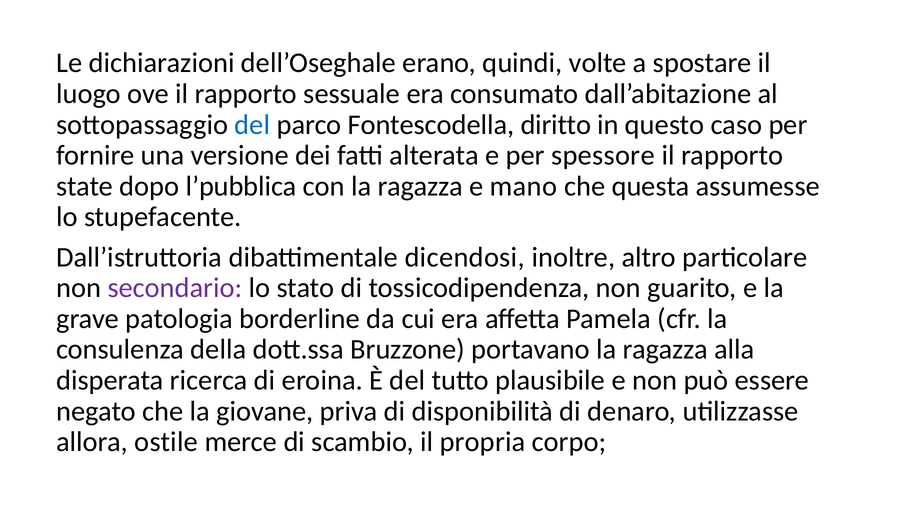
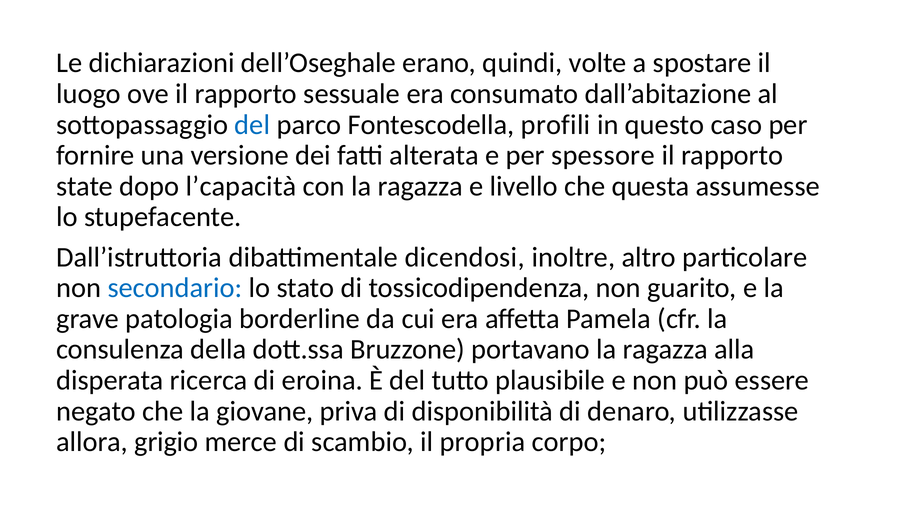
diritto: diritto -> profili (556, 125)
l’pubblica: l’pubblica -> l’capacità (241, 186)
mano: mano -> livello (524, 186)
secondario colour: purple -> blue (175, 288)
ostile: ostile -> grigio (166, 442)
